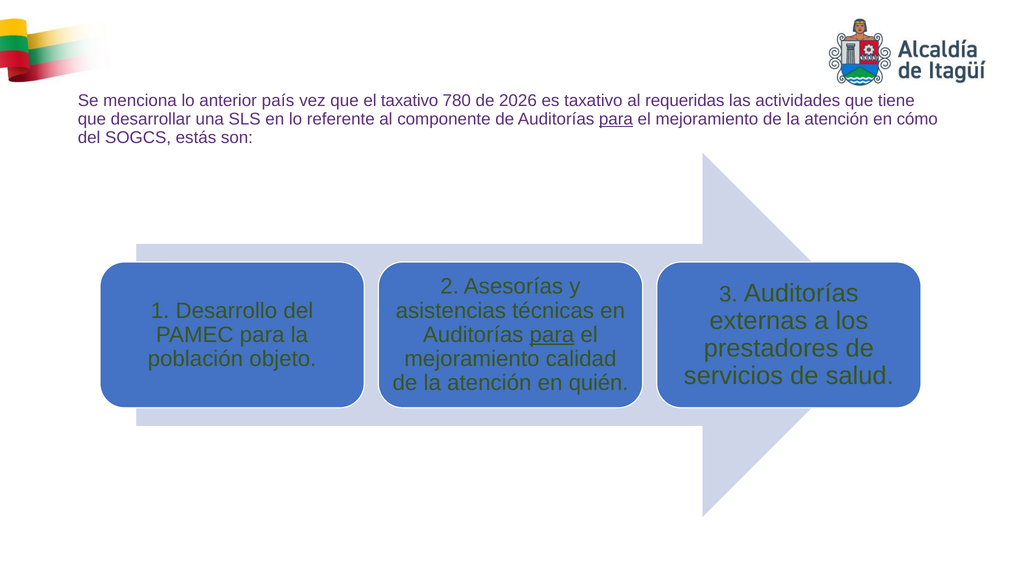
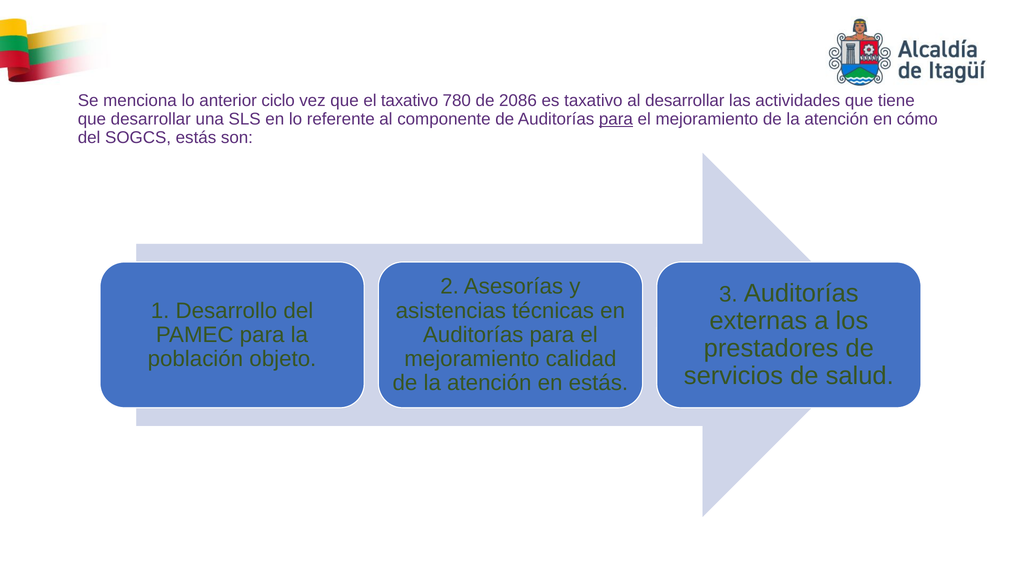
país: país -> ciclo (278, 101)
2026: 2026 -> 2086 (518, 101)
al requeridas: requeridas -> desarrollar (685, 101)
para underline: present -> none (552, 335)
en quién: quién -> estás (598, 383)
